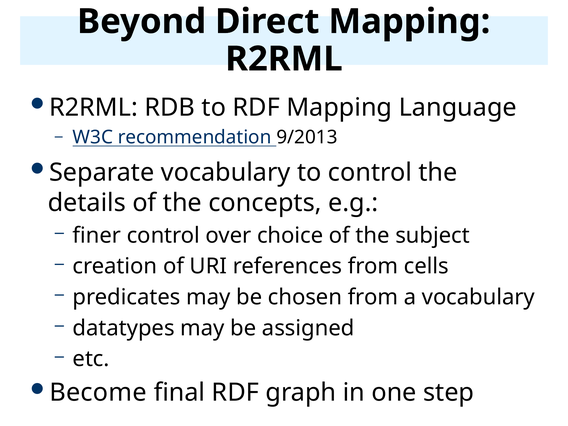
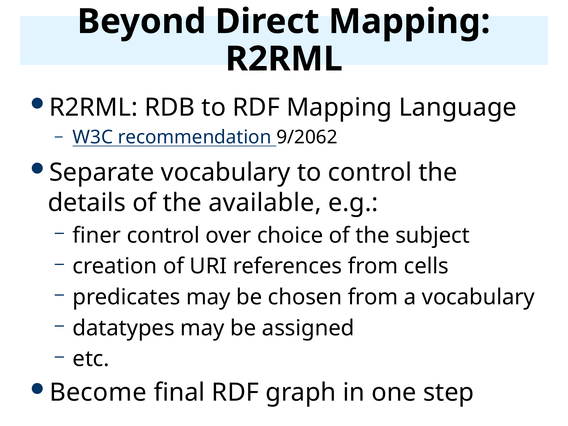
9/2013: 9/2013 -> 9/2062 (307, 137)
concepts: concepts -> available (265, 203)
